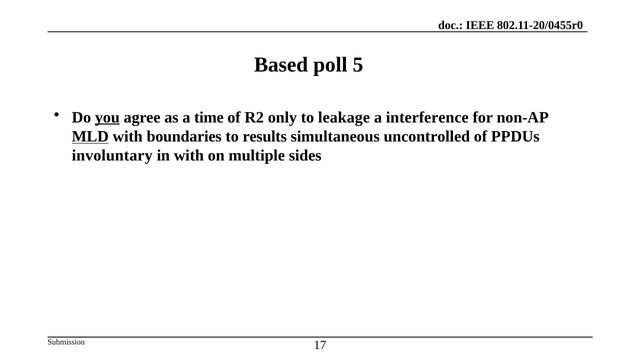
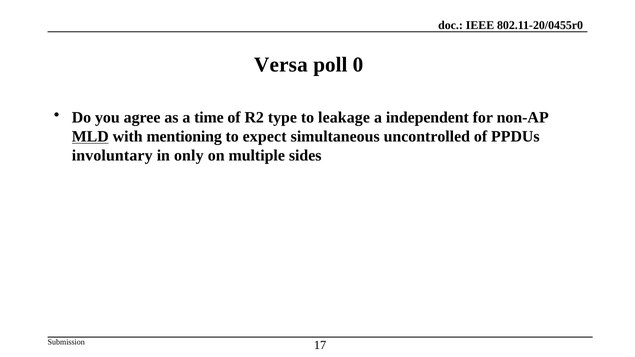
Based: Based -> Versa (281, 65)
5: 5 -> 0 (358, 65)
you underline: present -> none (107, 117)
only: only -> type (282, 117)
interference: interference -> independent (427, 117)
boundaries: boundaries -> mentioning (184, 136)
results: results -> expect (265, 136)
in with: with -> only (189, 156)
